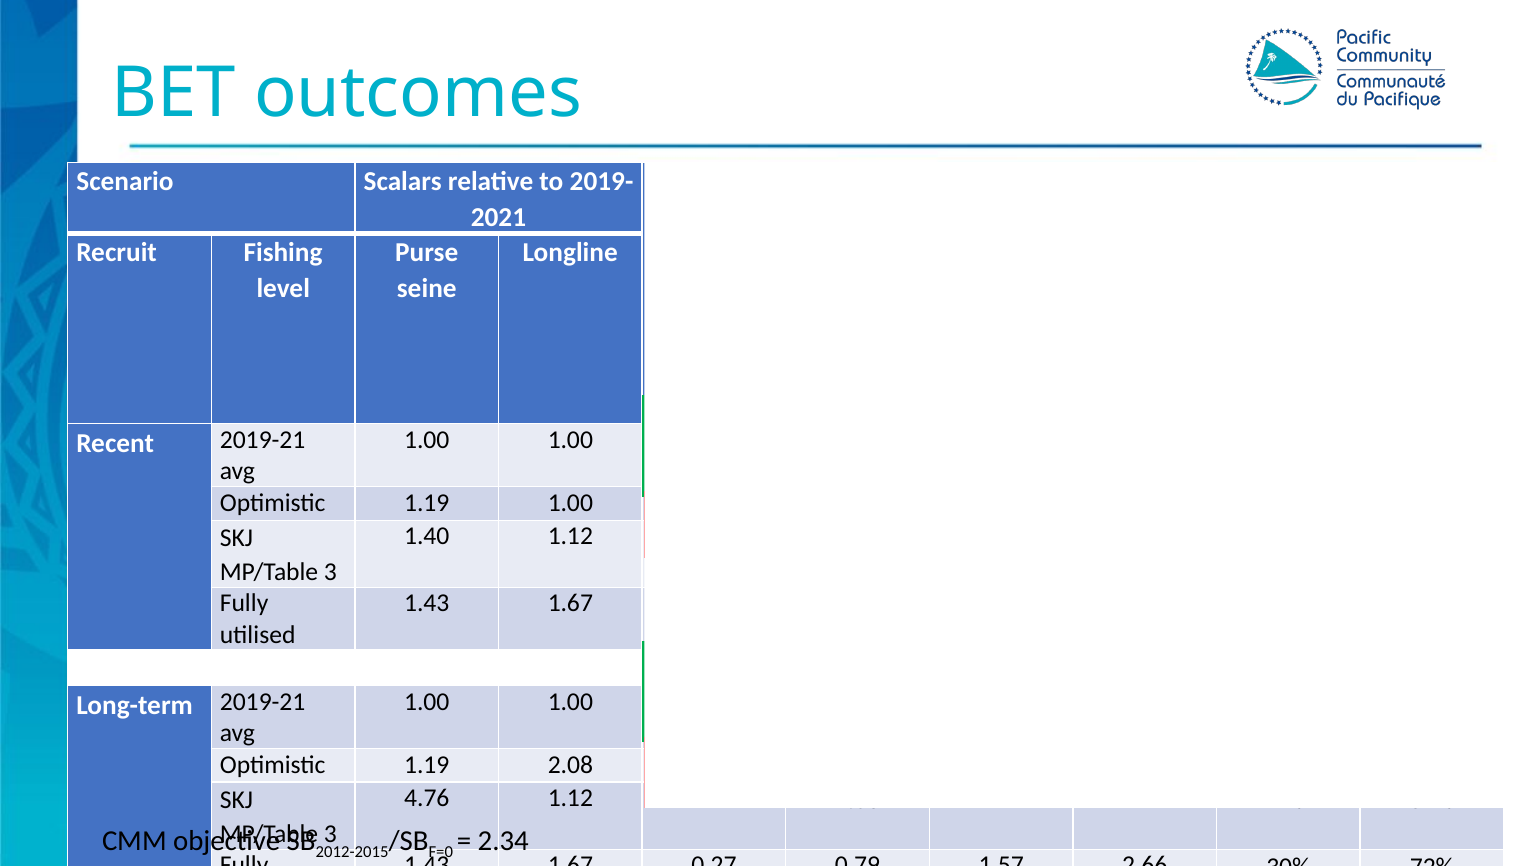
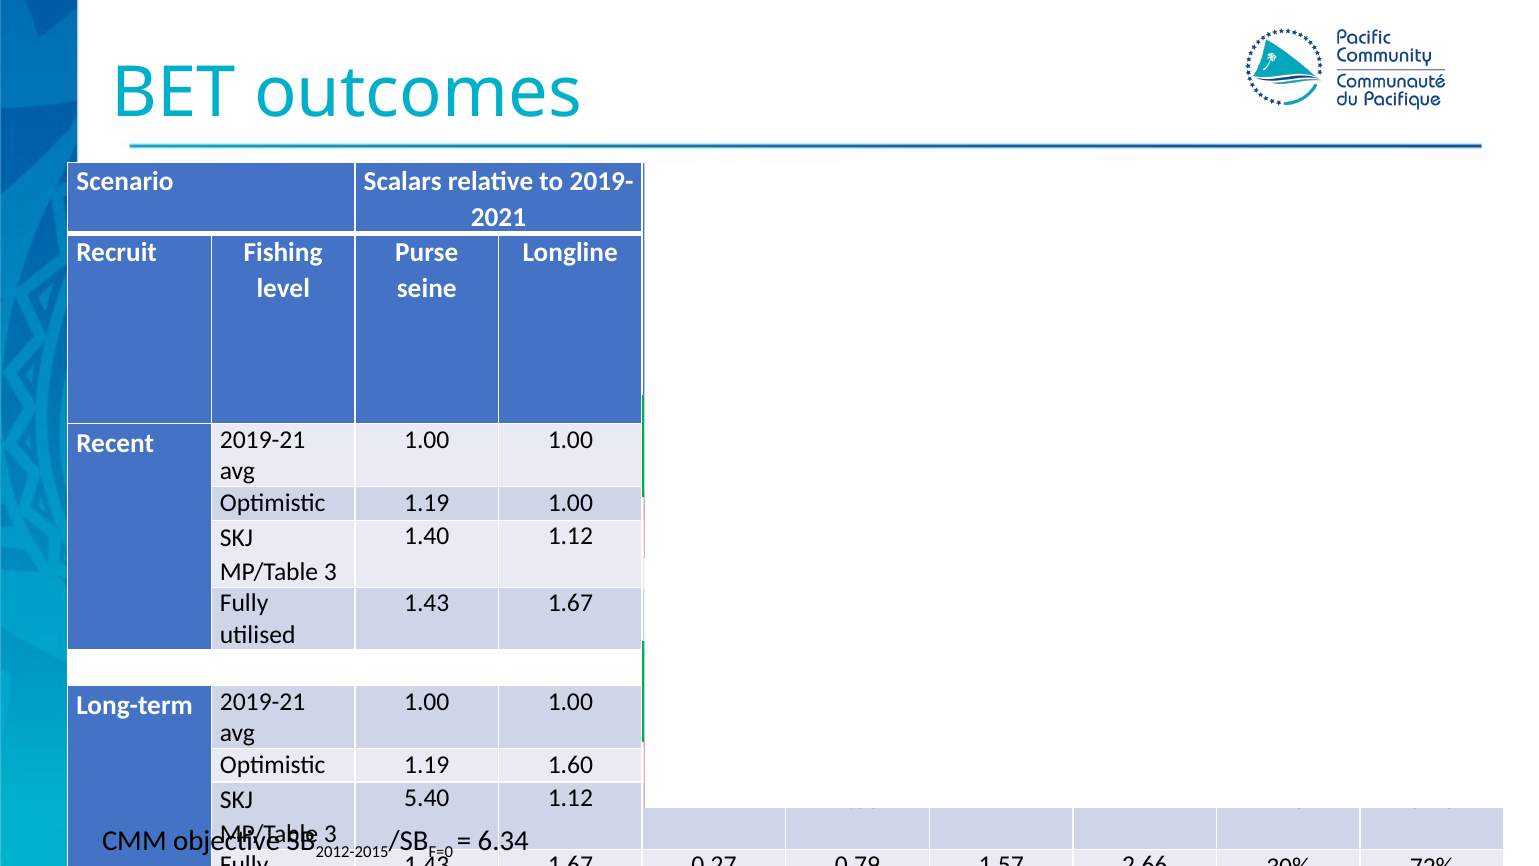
2.08: 2.08 -> 1.60 (570, 764)
4.76: 4.76 -> 5.40 (427, 798)
2.34: 2.34 -> 6.34 (503, 841)
